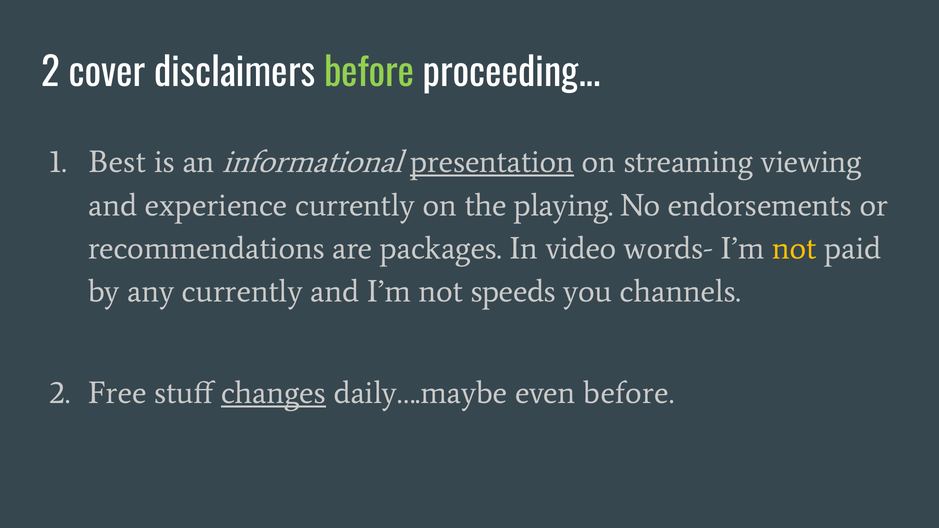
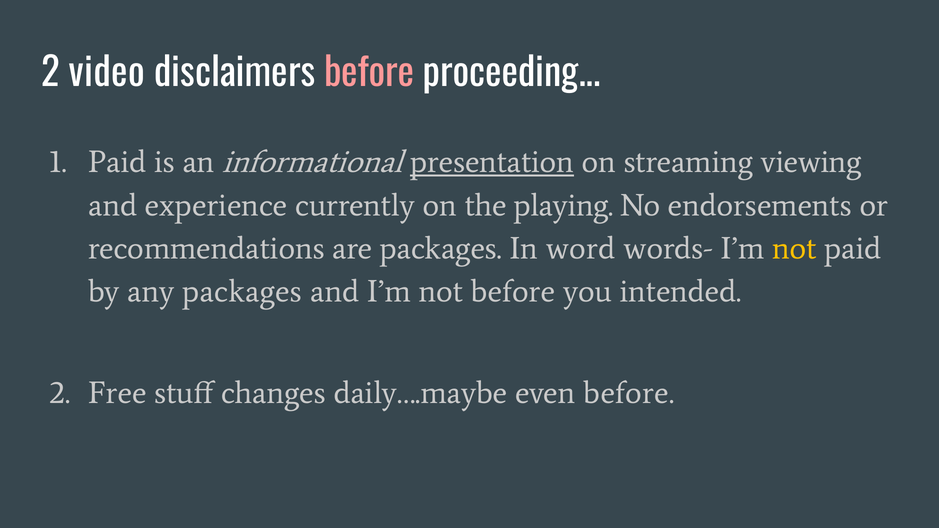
cover: cover -> video (107, 73)
before colour: light green -> pink (369, 73)
Best: Best -> Paid (117, 162)
video: video -> word (581, 249)
any currently: currently -> packages (242, 292)
not speeds: speeds -> before (513, 292)
channels: channels -> intended (681, 292)
changes underline: present -> none (273, 393)
